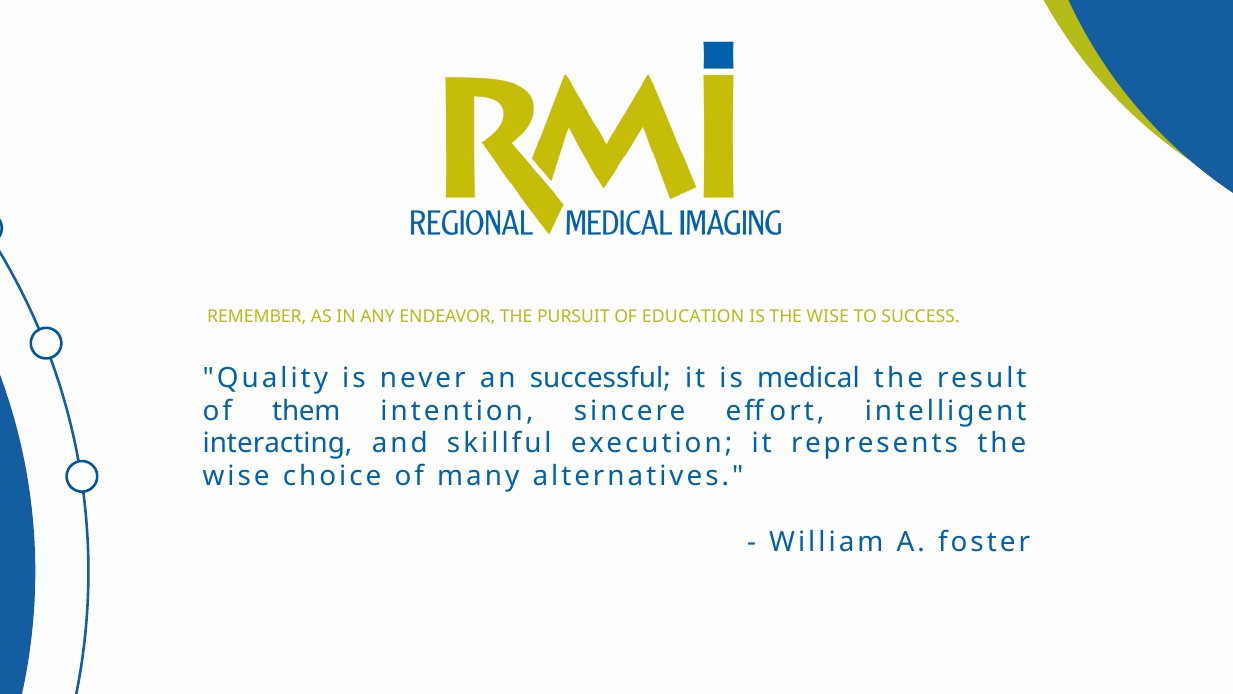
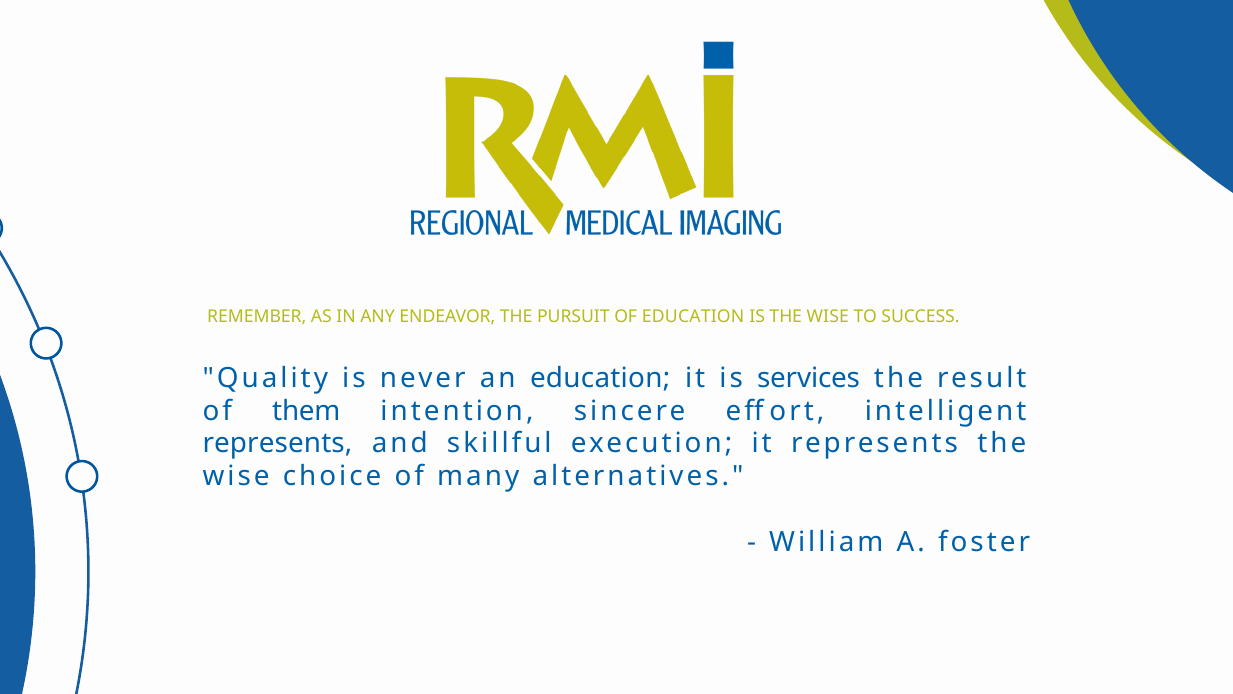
an successful: successful -> education (600, 378)
medical: medical -> services (809, 378)
interacting: interacting -> represents (277, 443)
